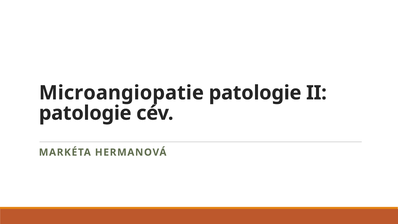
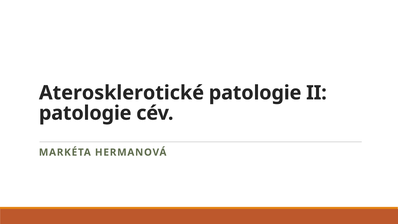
Microangiopatie: Microangiopatie -> Aterosklerotické (121, 93)
